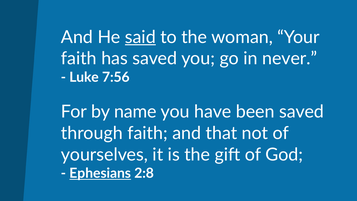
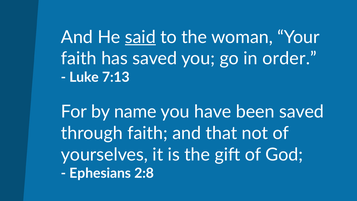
never: never -> order (289, 59)
7:56: 7:56 -> 7:13 (116, 77)
Ephesians underline: present -> none (100, 173)
